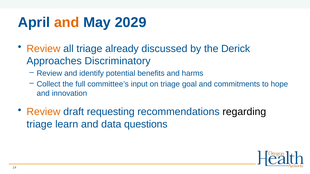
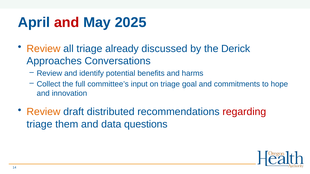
and colour: orange -> red (67, 23)
2029: 2029 -> 2025 (131, 23)
Discriminatory: Discriminatory -> Conversations (118, 61)
requesting: requesting -> distributed (111, 112)
regarding colour: black -> red (244, 112)
learn: learn -> them (67, 124)
